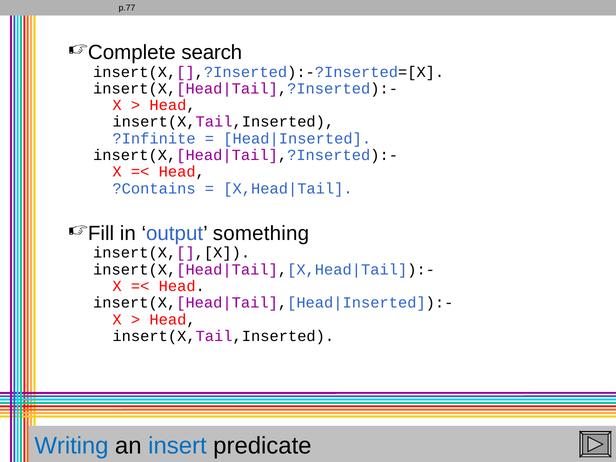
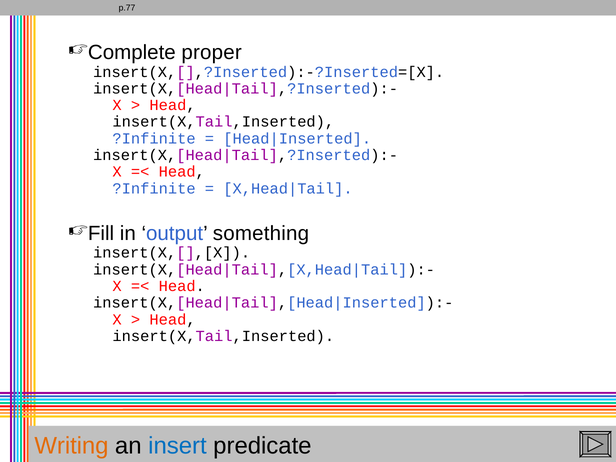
search: search -> proper (212, 53)
?Contains: ?Contains -> ?Infinite (154, 188)
Writing colour: blue -> orange (71, 446)
